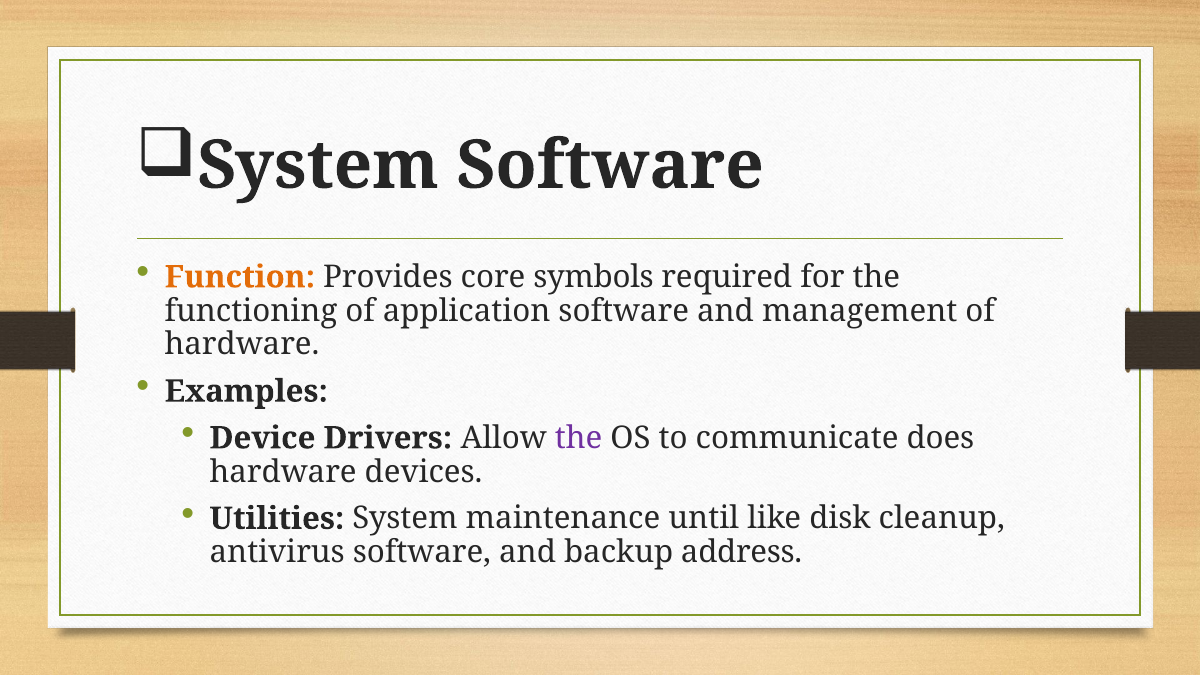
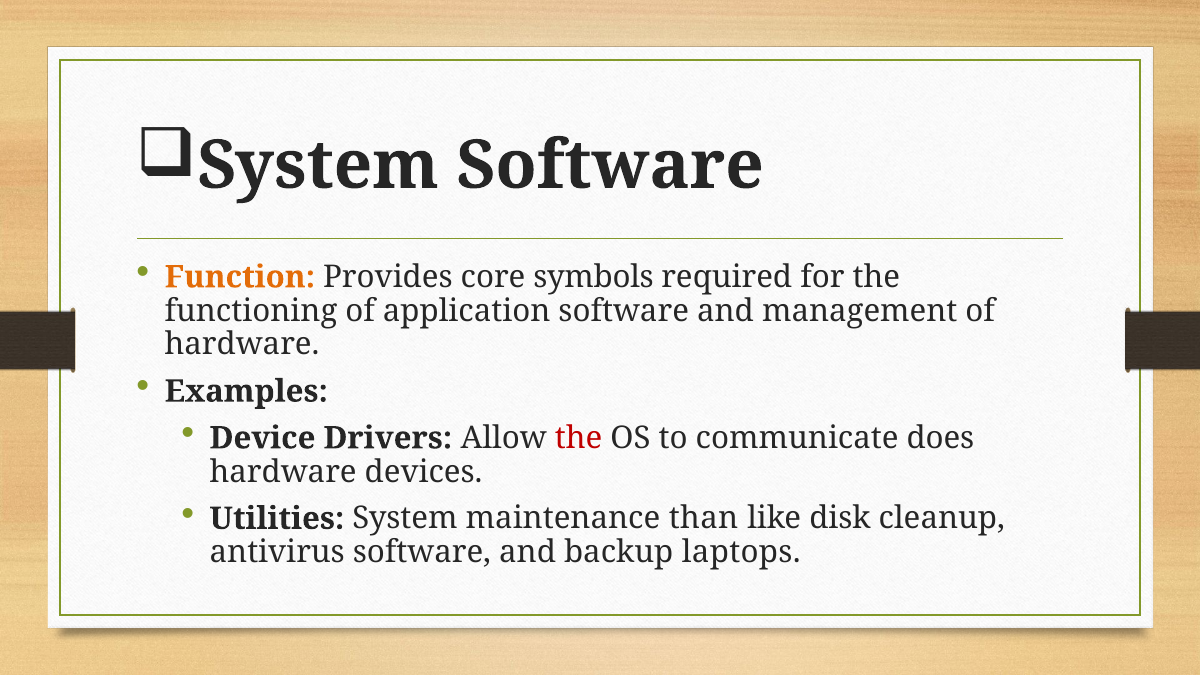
the colour: purple -> red (579, 438)
until: until -> than (704, 519)
address: address -> laptops (741, 552)
